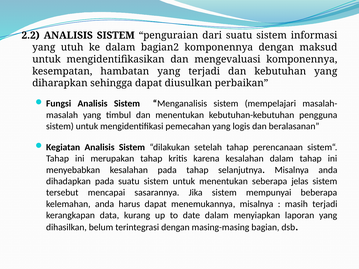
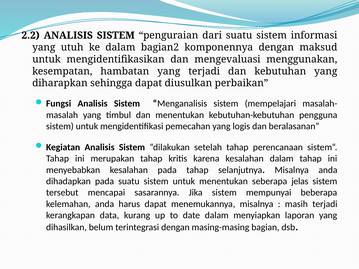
mengevaluasi komponennya: komponennya -> menggunakan (302, 59)
